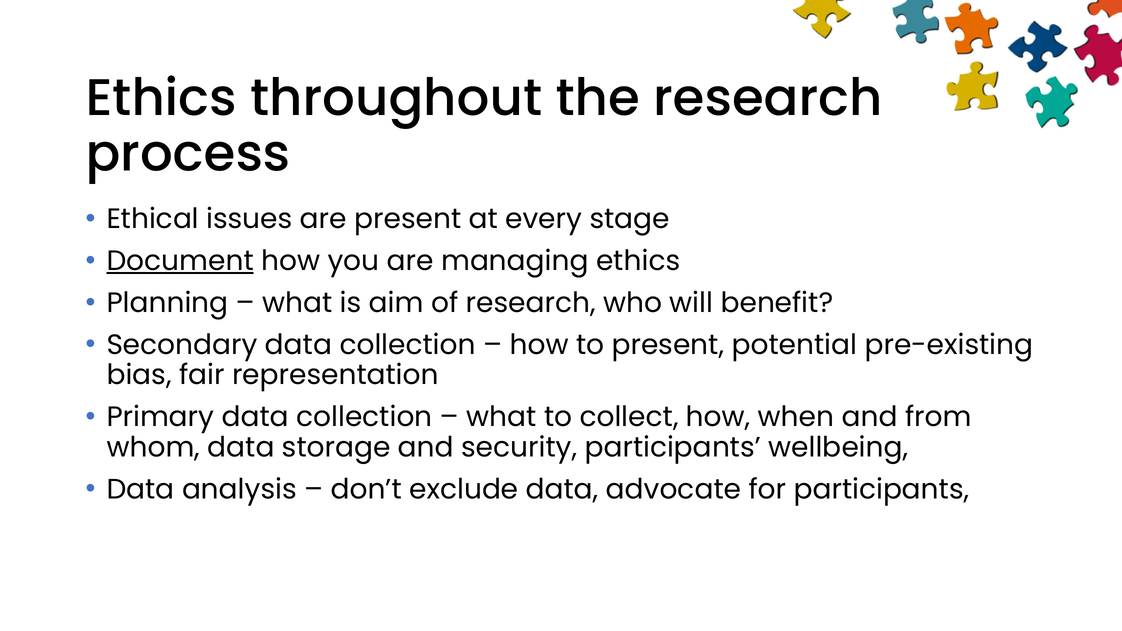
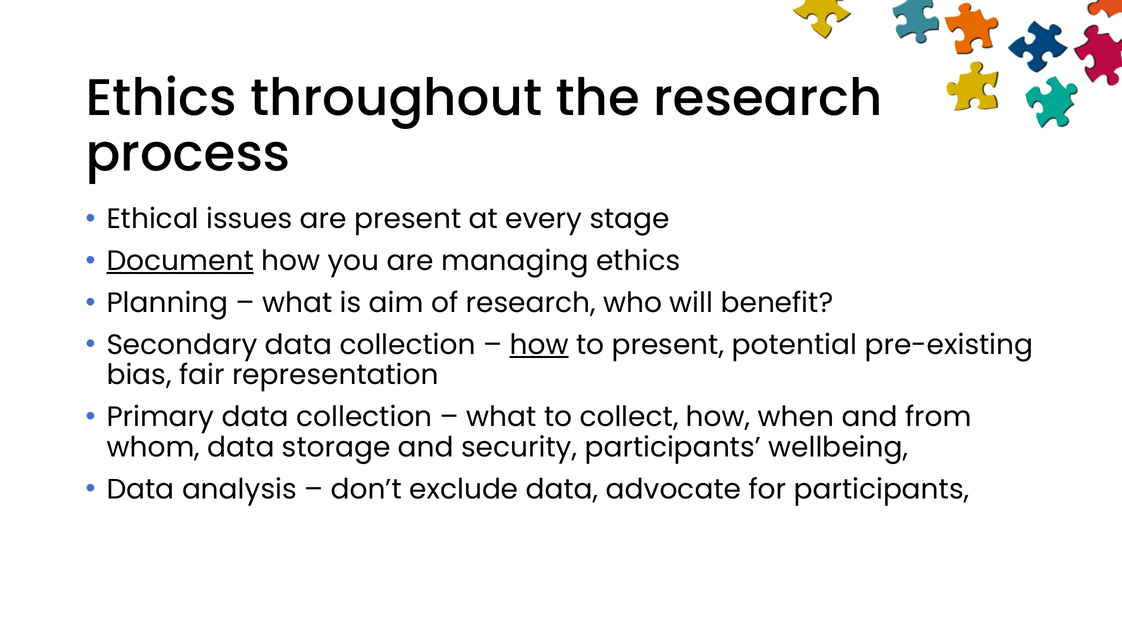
how underline: none -> present (539, 345)
